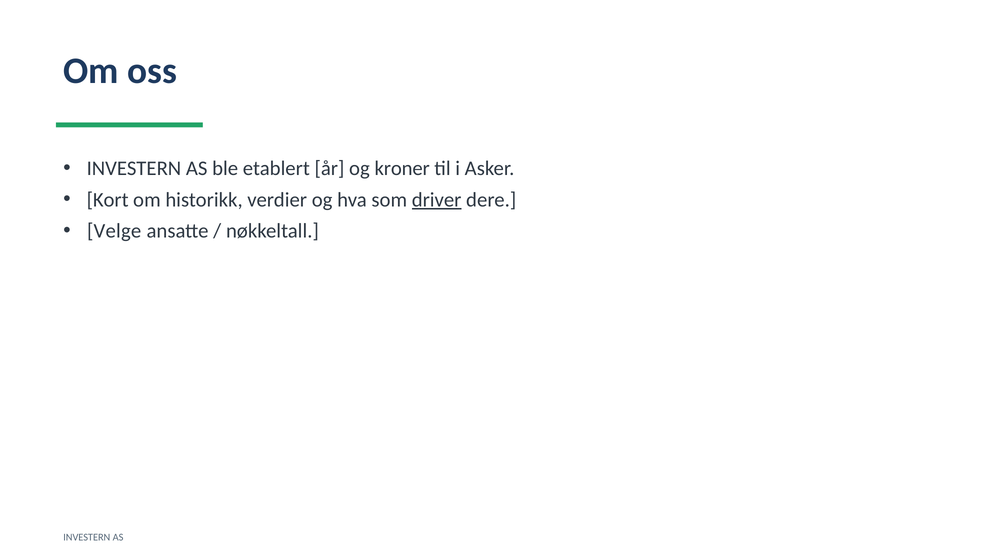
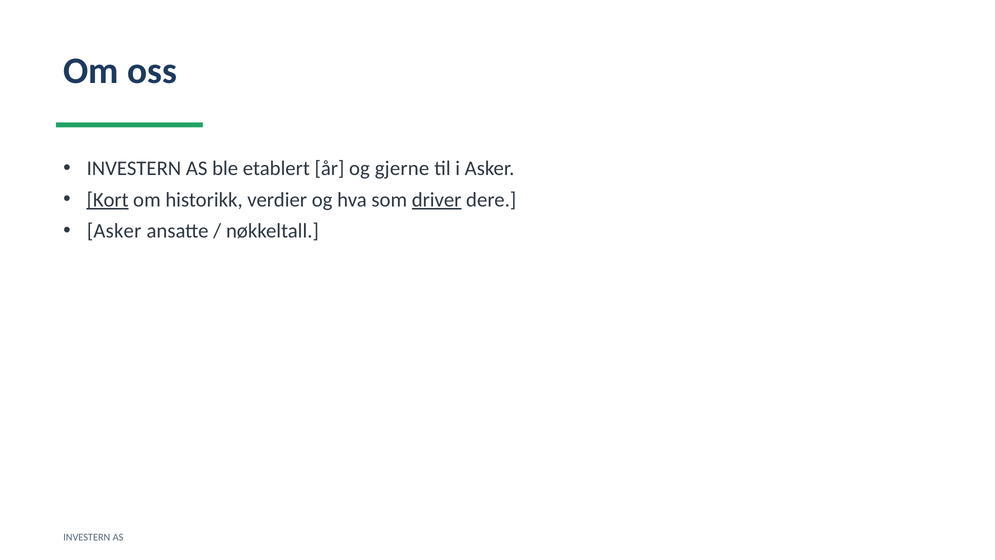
kroner: kroner -> gjerne (402, 169)
Kort underline: none -> present (108, 200)
Velge: Velge -> Asker (114, 231)
